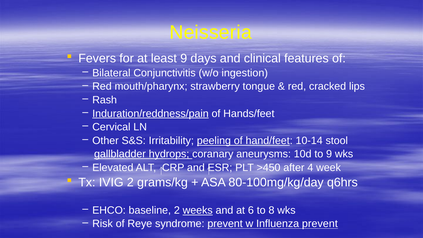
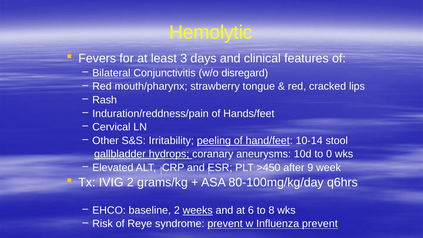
Neisseria: Neisseria -> Hemolytic (211, 32)
least 9: 9 -> 3 (184, 58)
ingestion: ingestion -> disregard (245, 73)
Induration/reddness/pain underline: present -> none (150, 113)
to 9: 9 -> 0 (329, 154)
4: 4 -> 9 (310, 168)
